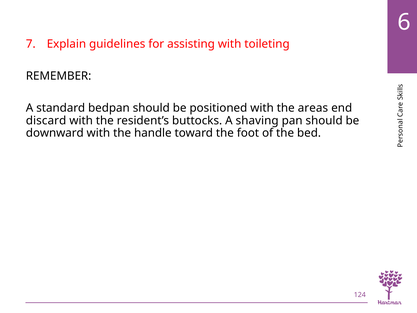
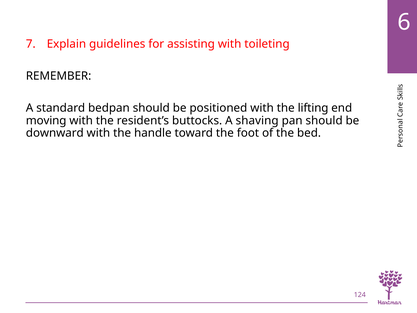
areas: areas -> lifting (313, 108)
discard: discard -> moving (46, 120)
